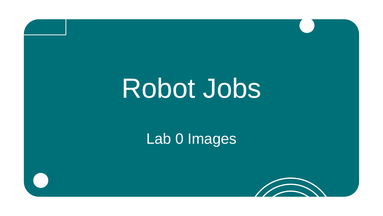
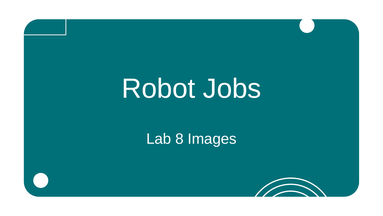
0: 0 -> 8 (180, 139)
